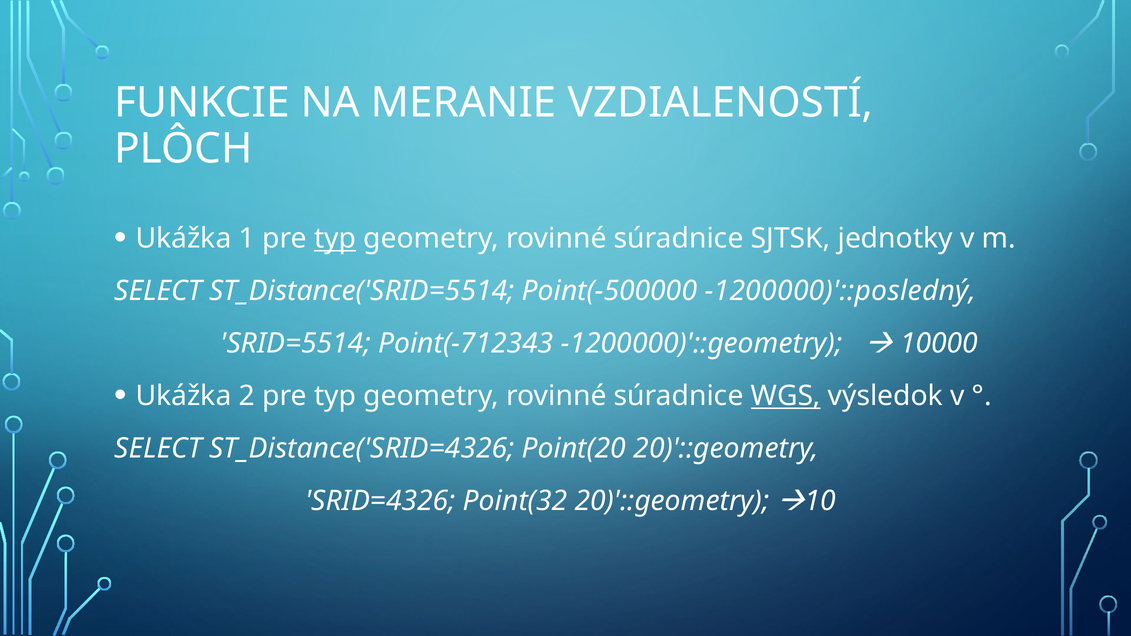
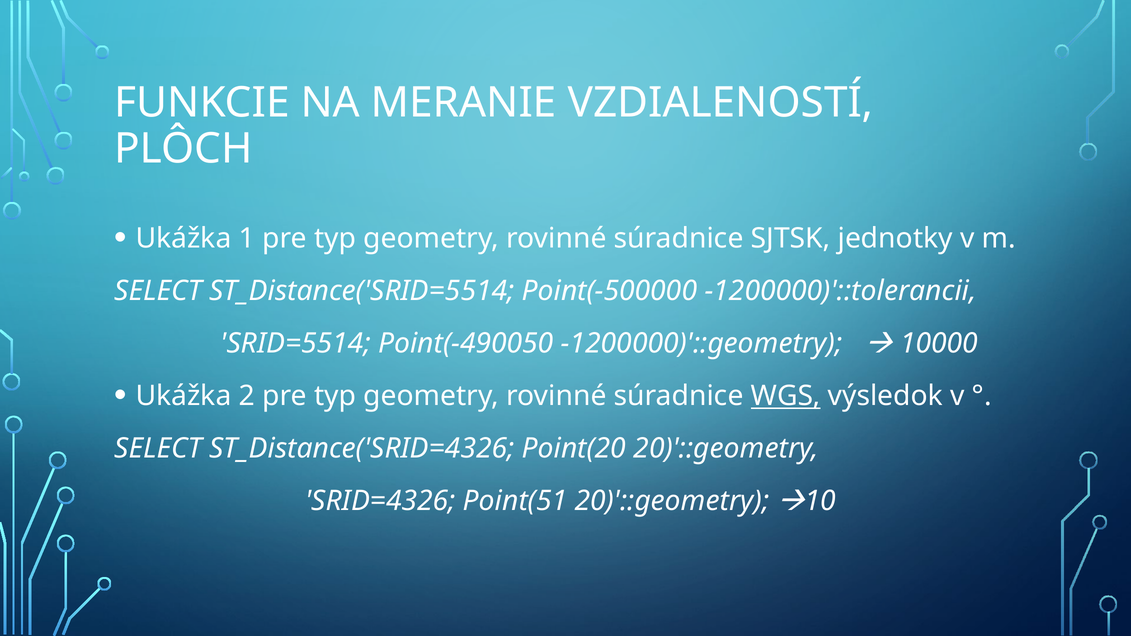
typ underline: present -> none (335, 239)
-1200000)'::posledný: -1200000)'::posledný -> -1200000)'::tolerancii (841, 291)
Point(-712343: Point(-712343 -> Point(-490050 (466, 344)
Point(32: Point(32 -> Point(51 (515, 501)
